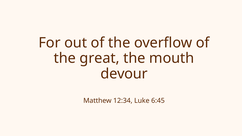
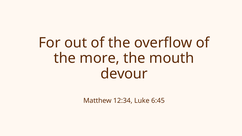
great: great -> more (100, 58)
